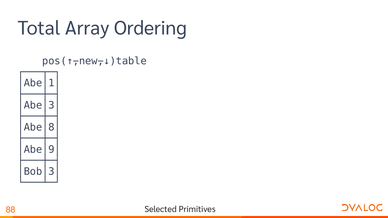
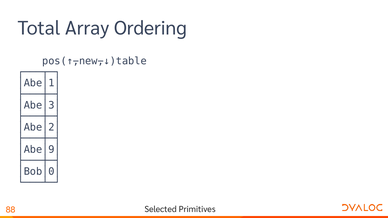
│Abe│8│: │Abe│8│ -> │Abe│2│ (39, 127)
│Bob│3│: │Bob│3│ -> │Bob│0│ (39, 172)
